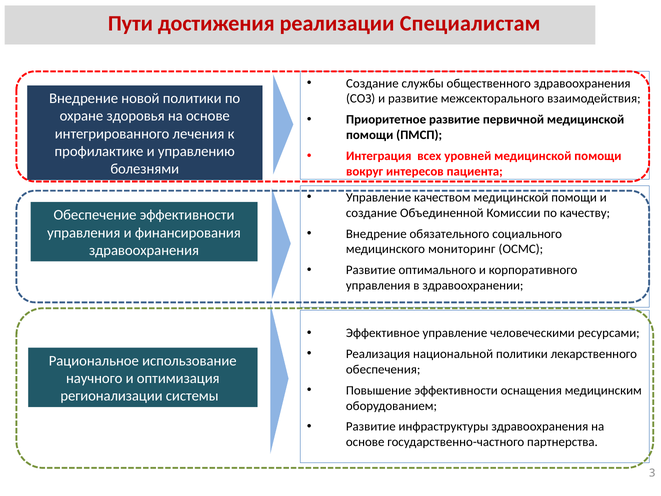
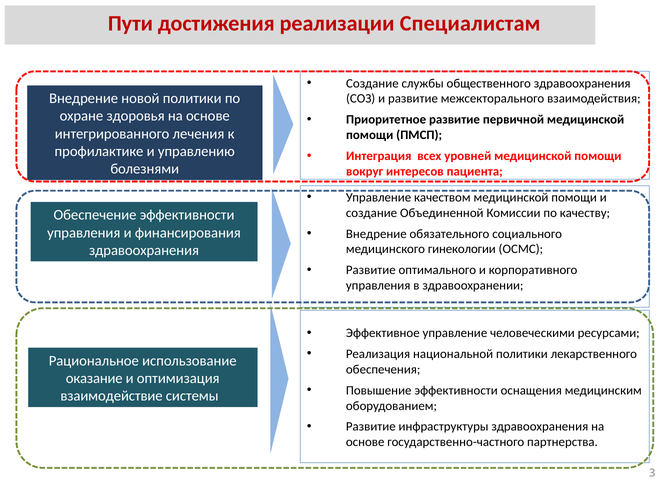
мониторинг: мониторинг -> гинекологии (462, 249)
научного: научного -> оказание (94, 378)
регионализации: регионализации -> взаимодействие (112, 396)
